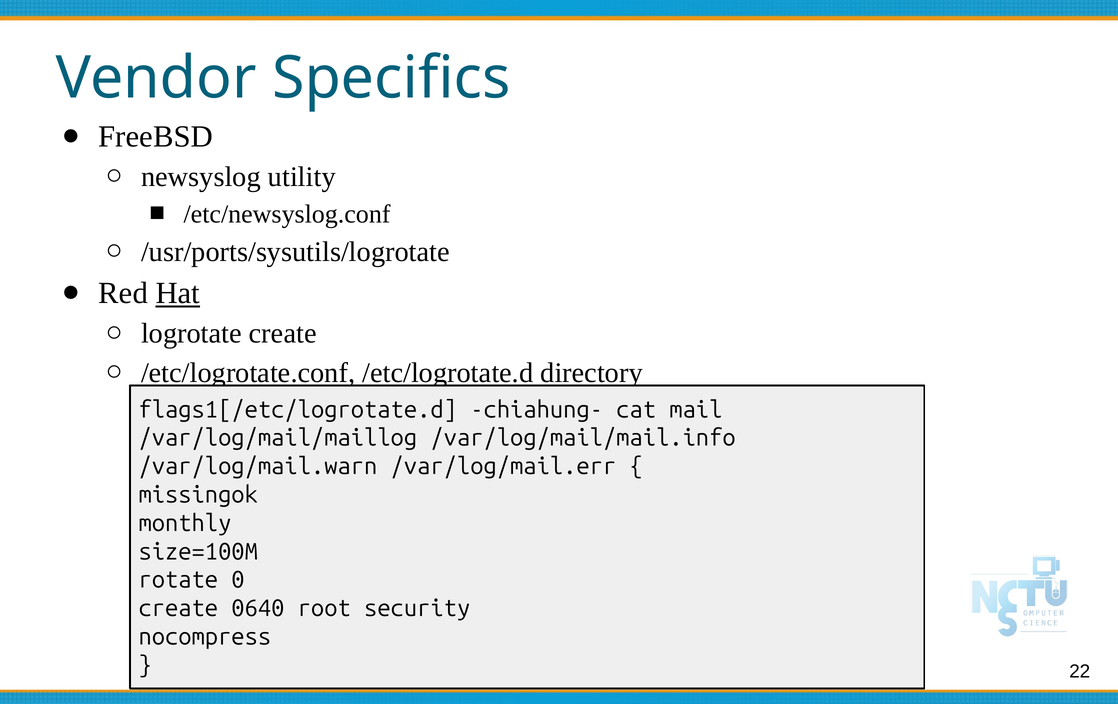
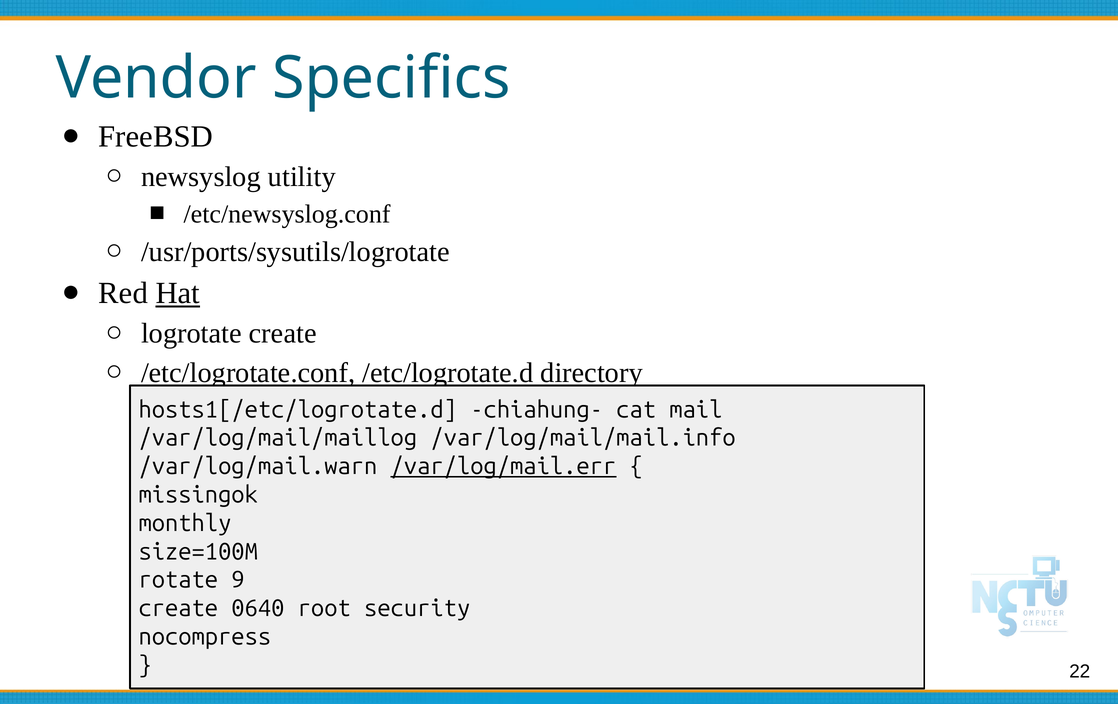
flags1[/etc/logrotate.d: flags1[/etc/logrotate.d -> hosts1[/etc/logrotate.d (298, 410)
/var/log/mail.err underline: none -> present (503, 467)
0: 0 -> 9 (238, 580)
